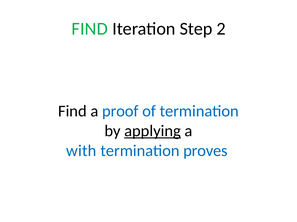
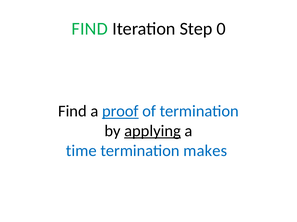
2: 2 -> 0 (221, 29)
proof underline: none -> present (120, 112)
with: with -> time (81, 151)
proves: proves -> makes (205, 151)
